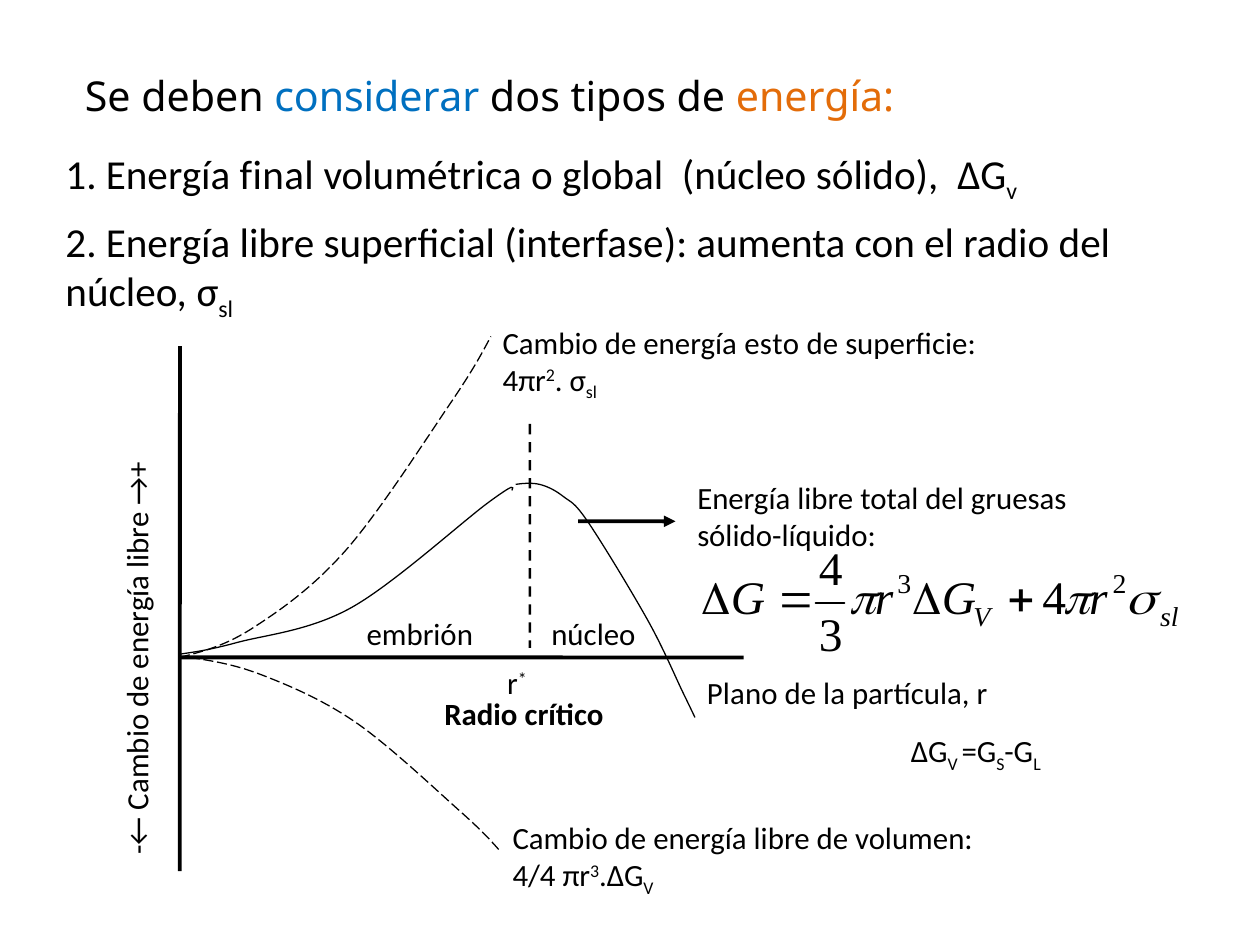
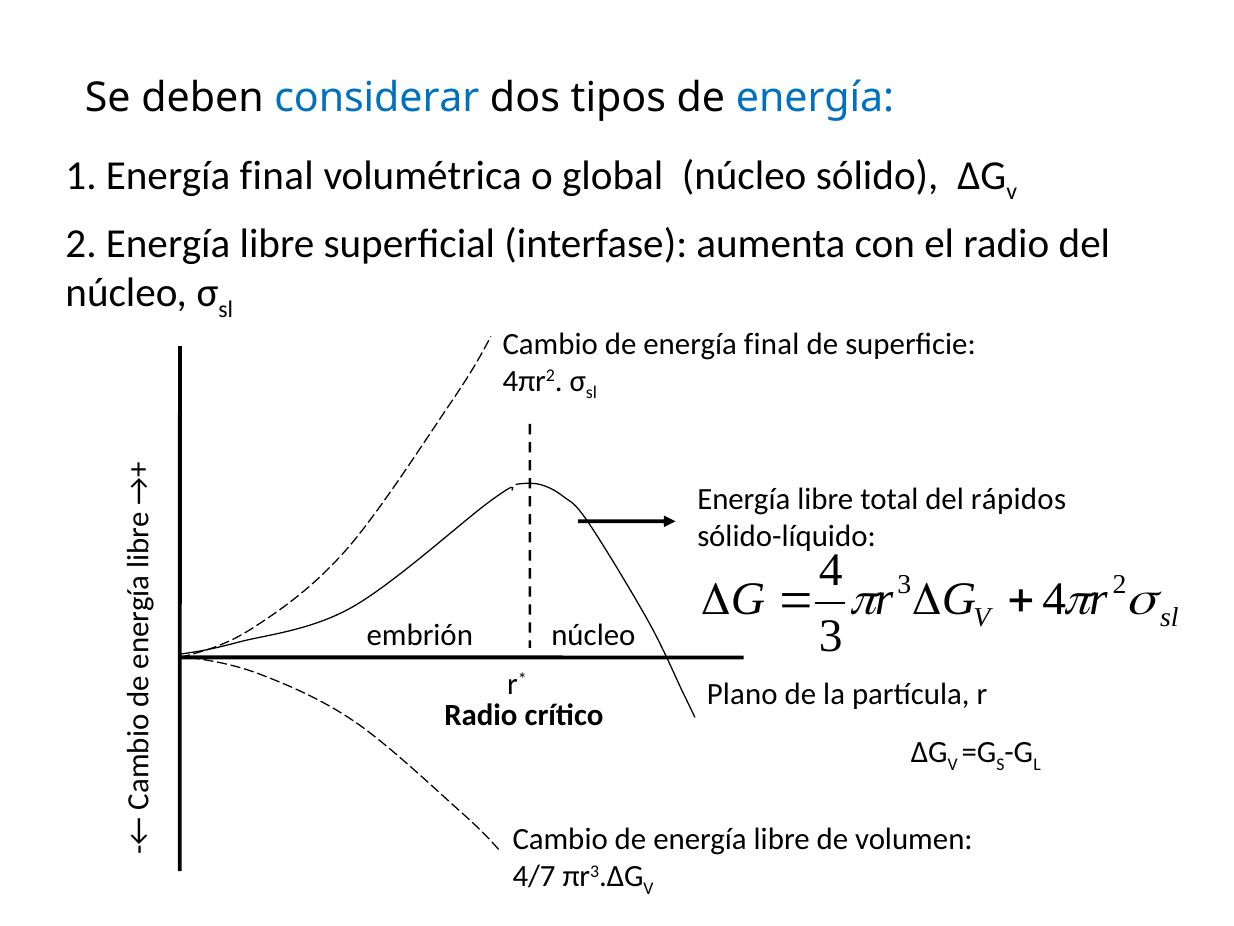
energía colour: orange -> blue (815, 98)
de energía esto: esto -> final (772, 344)
gruesas: gruesas -> rápidos (1018, 499)
4/4: 4/4 -> 4/7 (534, 876)
